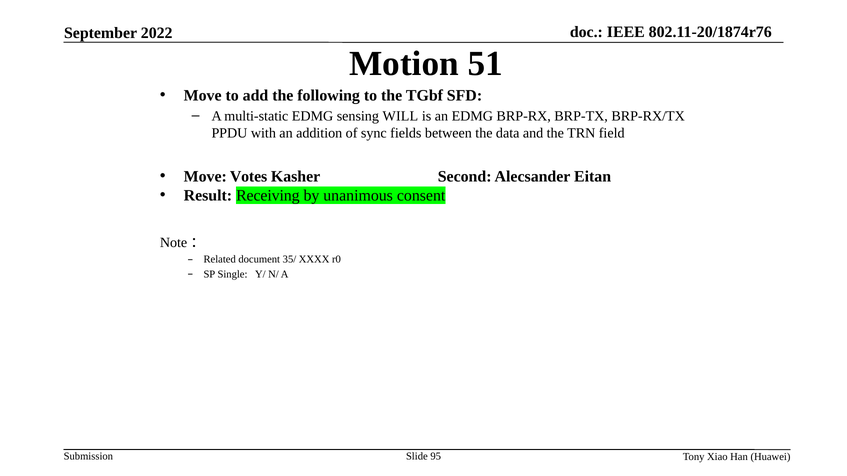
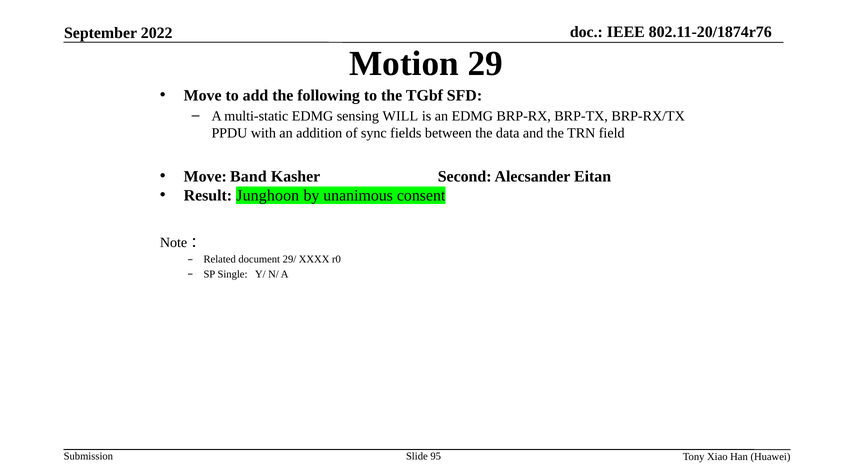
51: 51 -> 29 (485, 64)
Votes: Votes -> Band (248, 177)
Receiving: Receiving -> Junghoon (268, 196)
35/: 35/ -> 29/ (289, 260)
